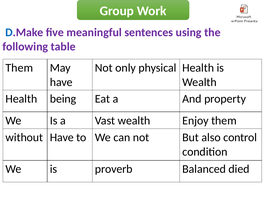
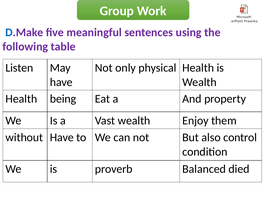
Them: Them -> Listen (19, 68)
